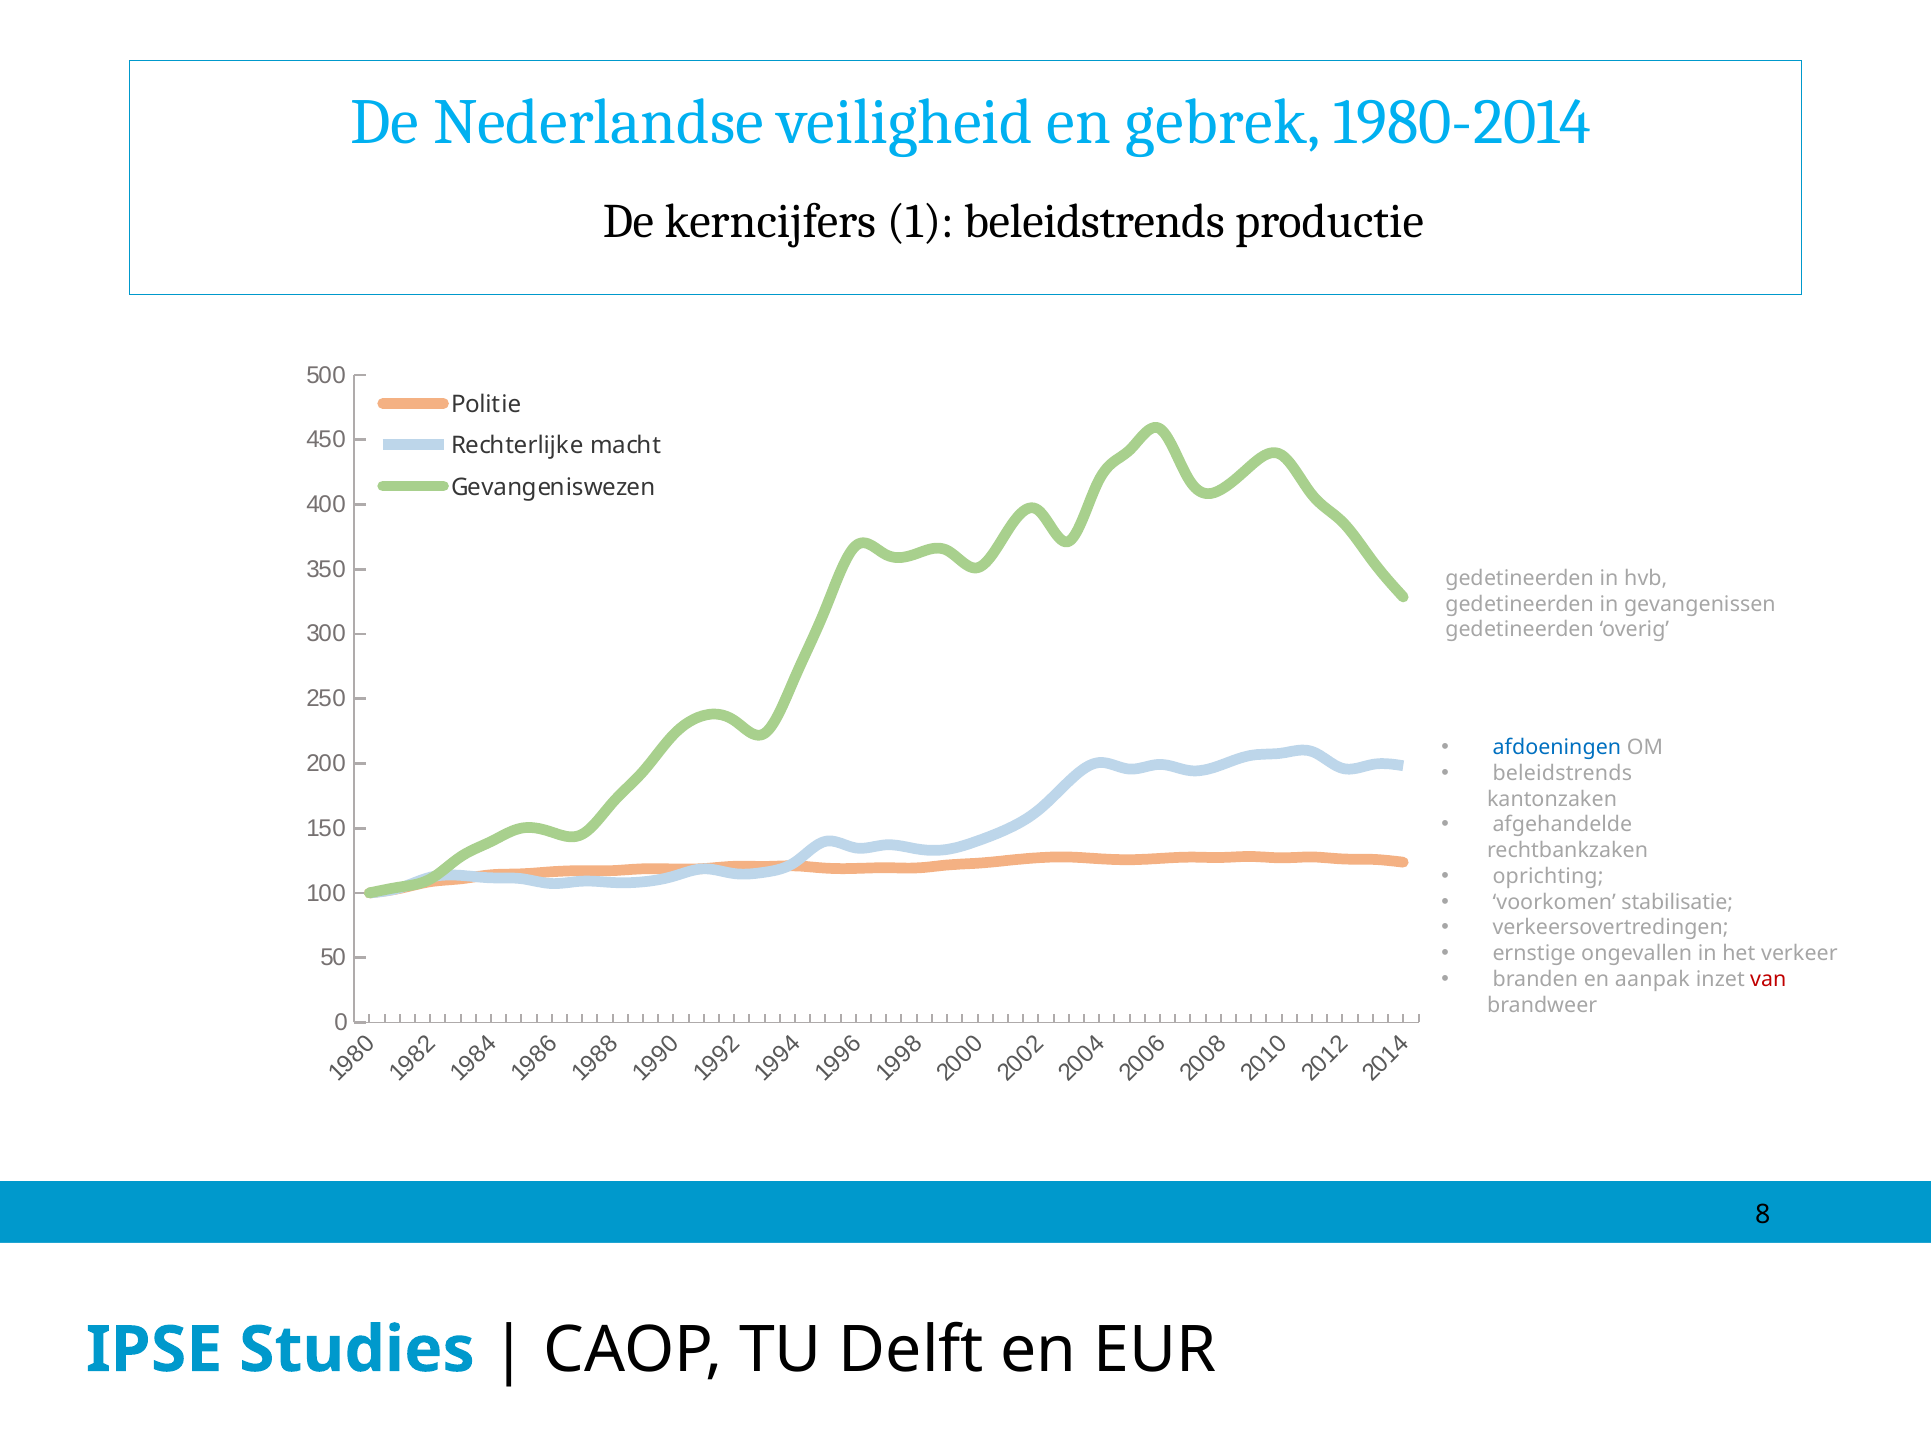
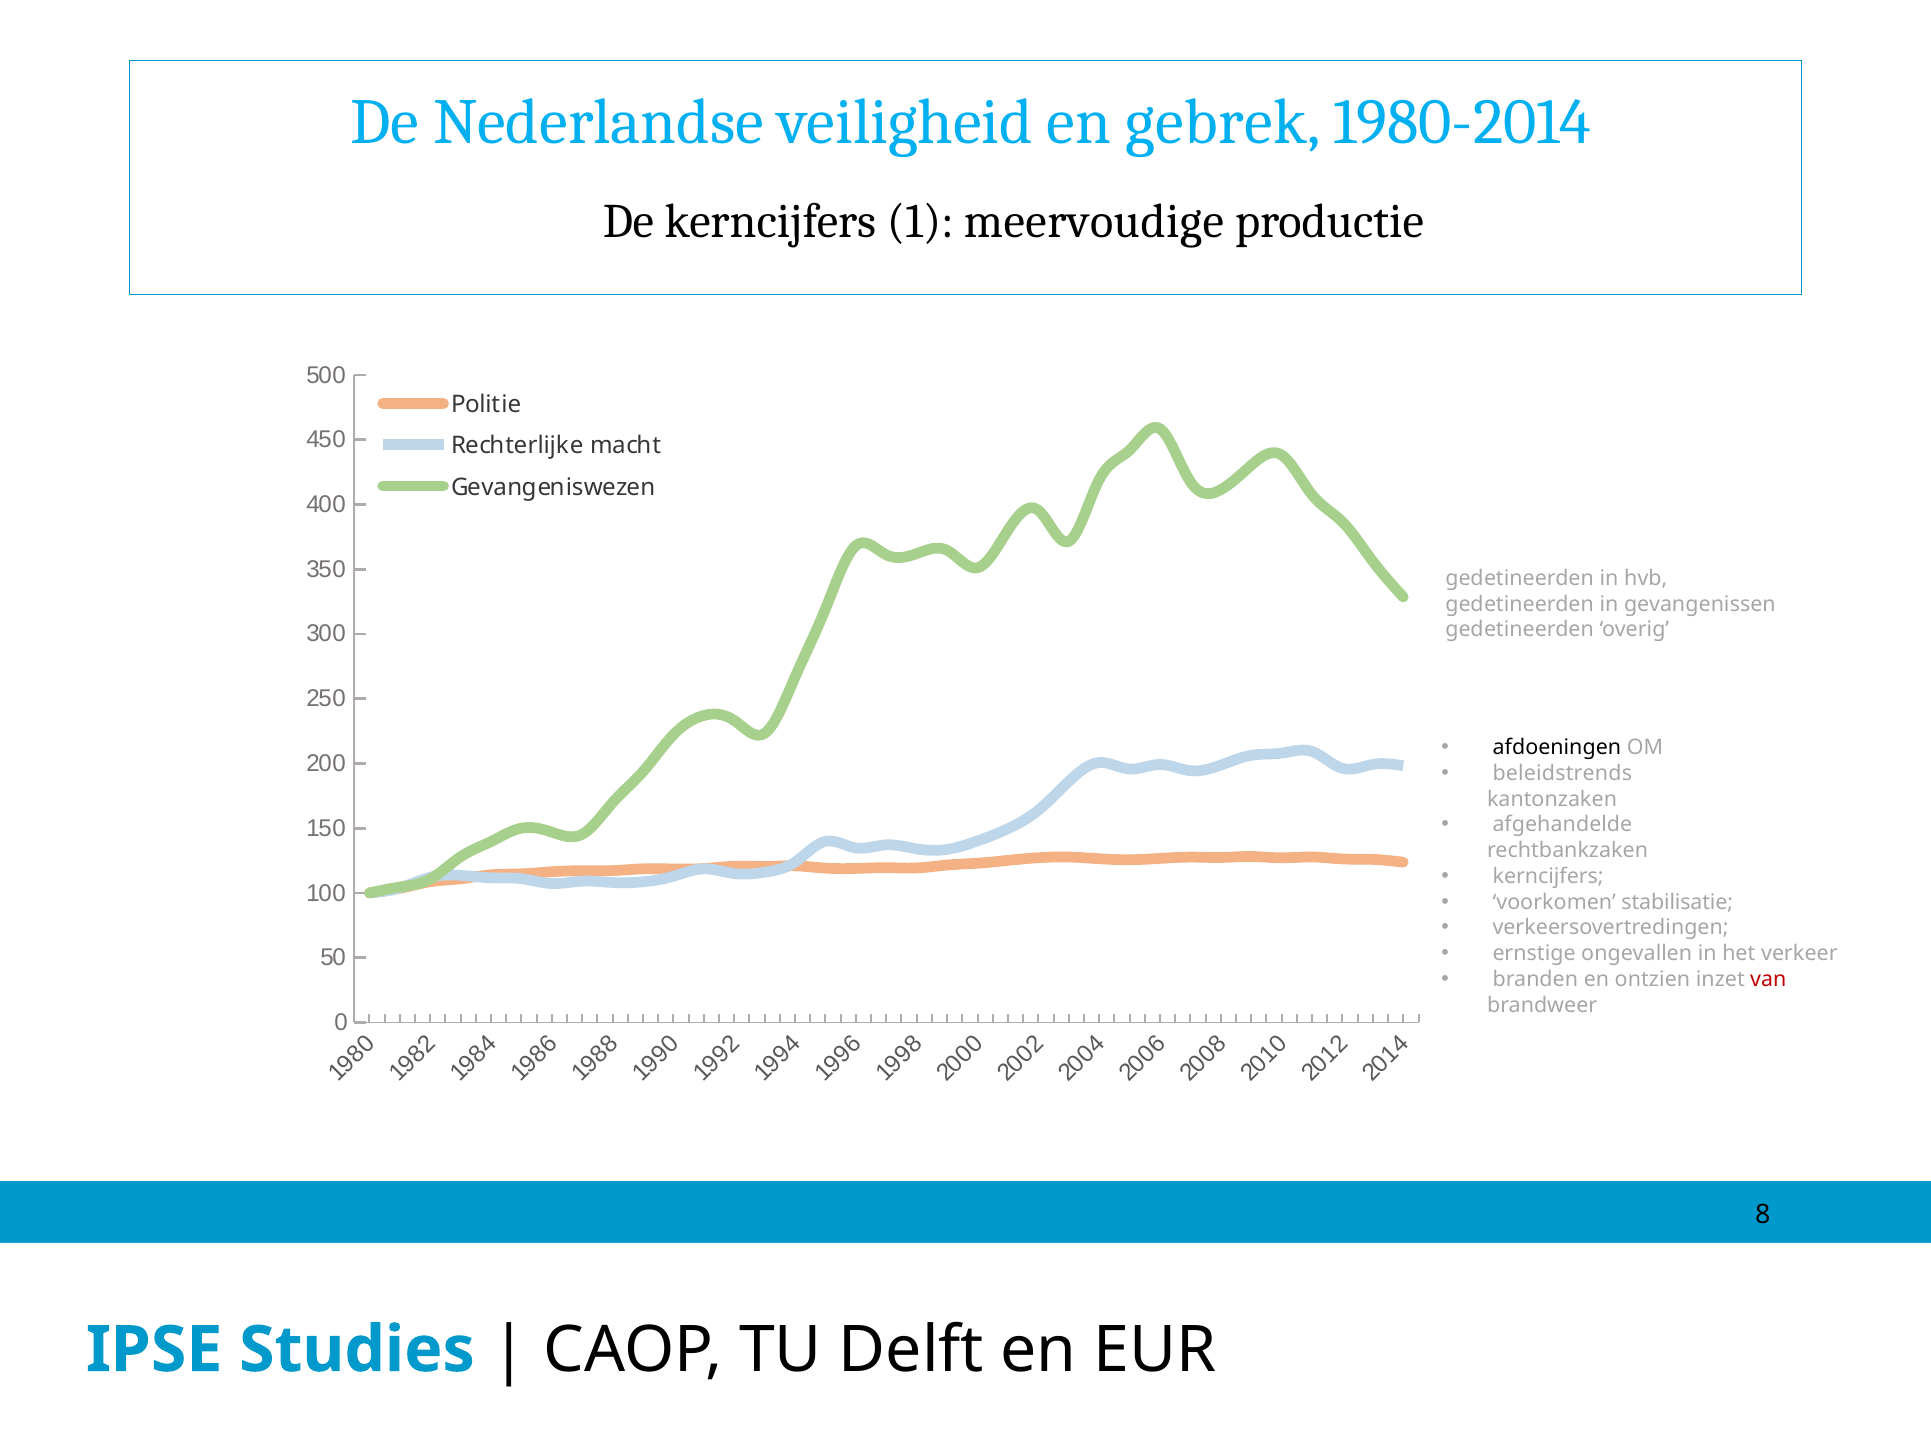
1 beleidstrends: beleidstrends -> meervoudige (1094, 221)
afdoeningen colour: blue -> black (1557, 748)
oprichting: oprichting -> kerncijfers (1548, 877)
aanpak: aanpak -> ontzien (1652, 979)
